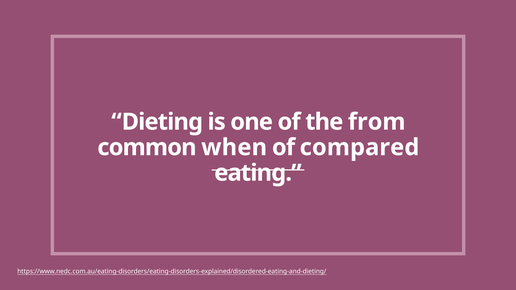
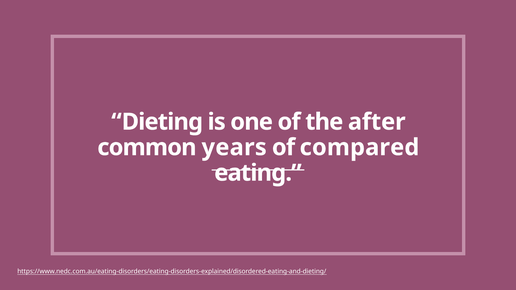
from: from -> after (377, 122)
when: when -> years (234, 147)
